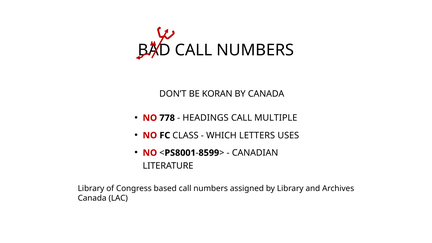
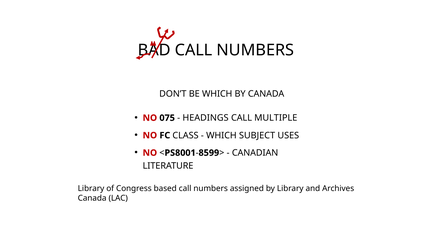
BE KORAN: KORAN -> WHICH (217, 94)
778: 778 -> 075 (167, 118)
LETTERS: LETTERS -> SUBJECT (257, 135)
